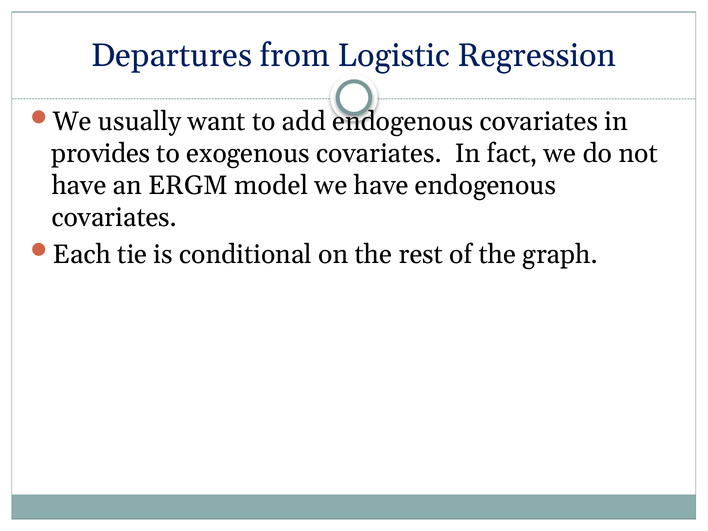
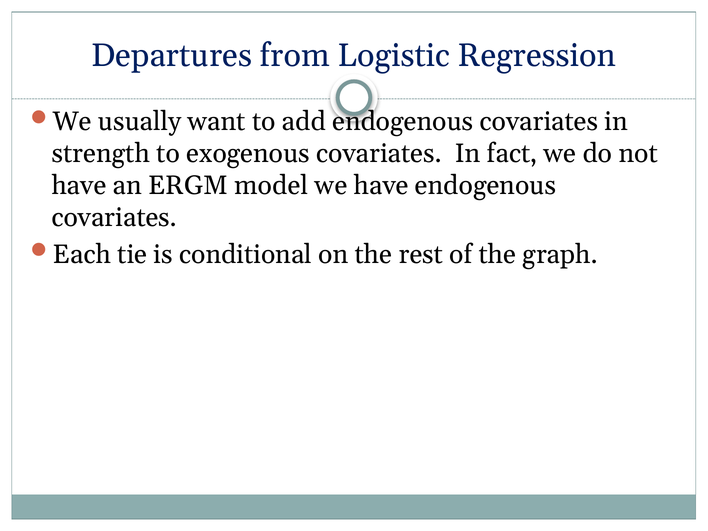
provides: provides -> strength (101, 153)
